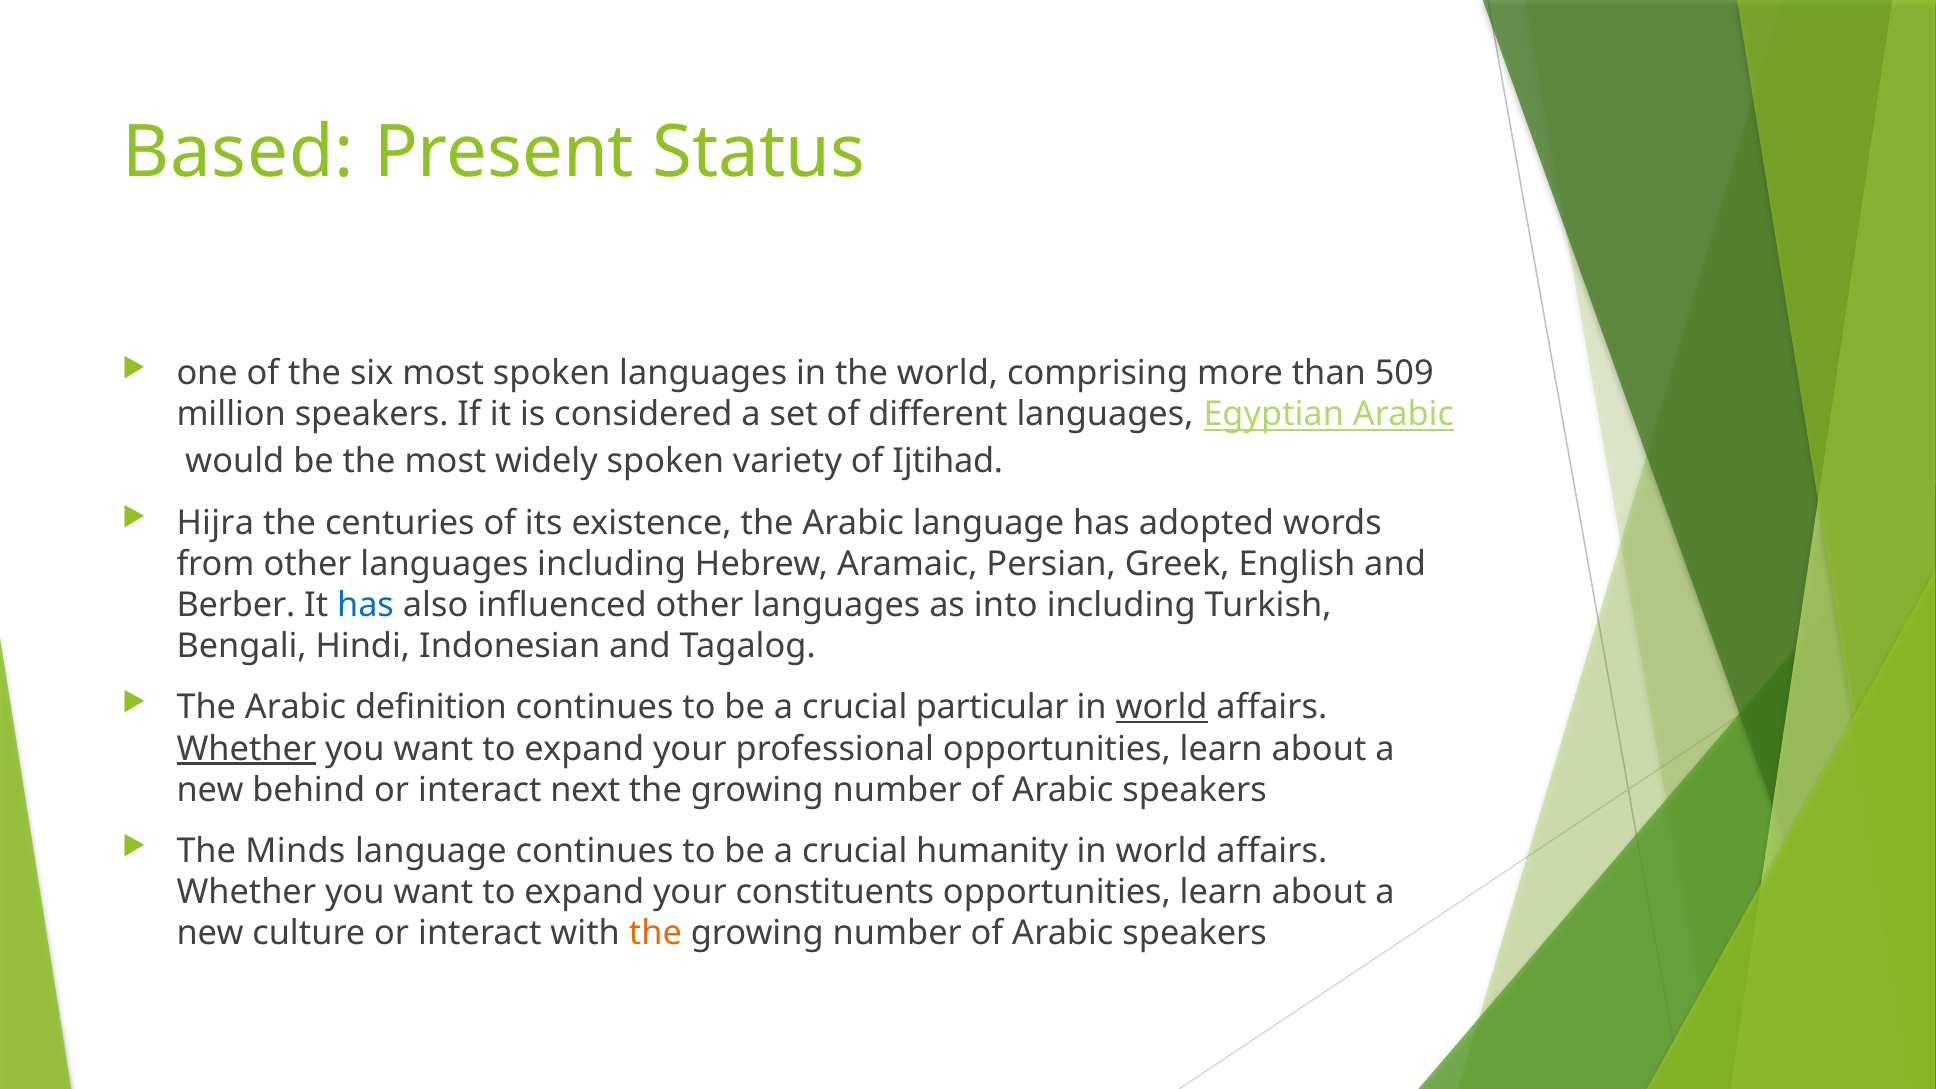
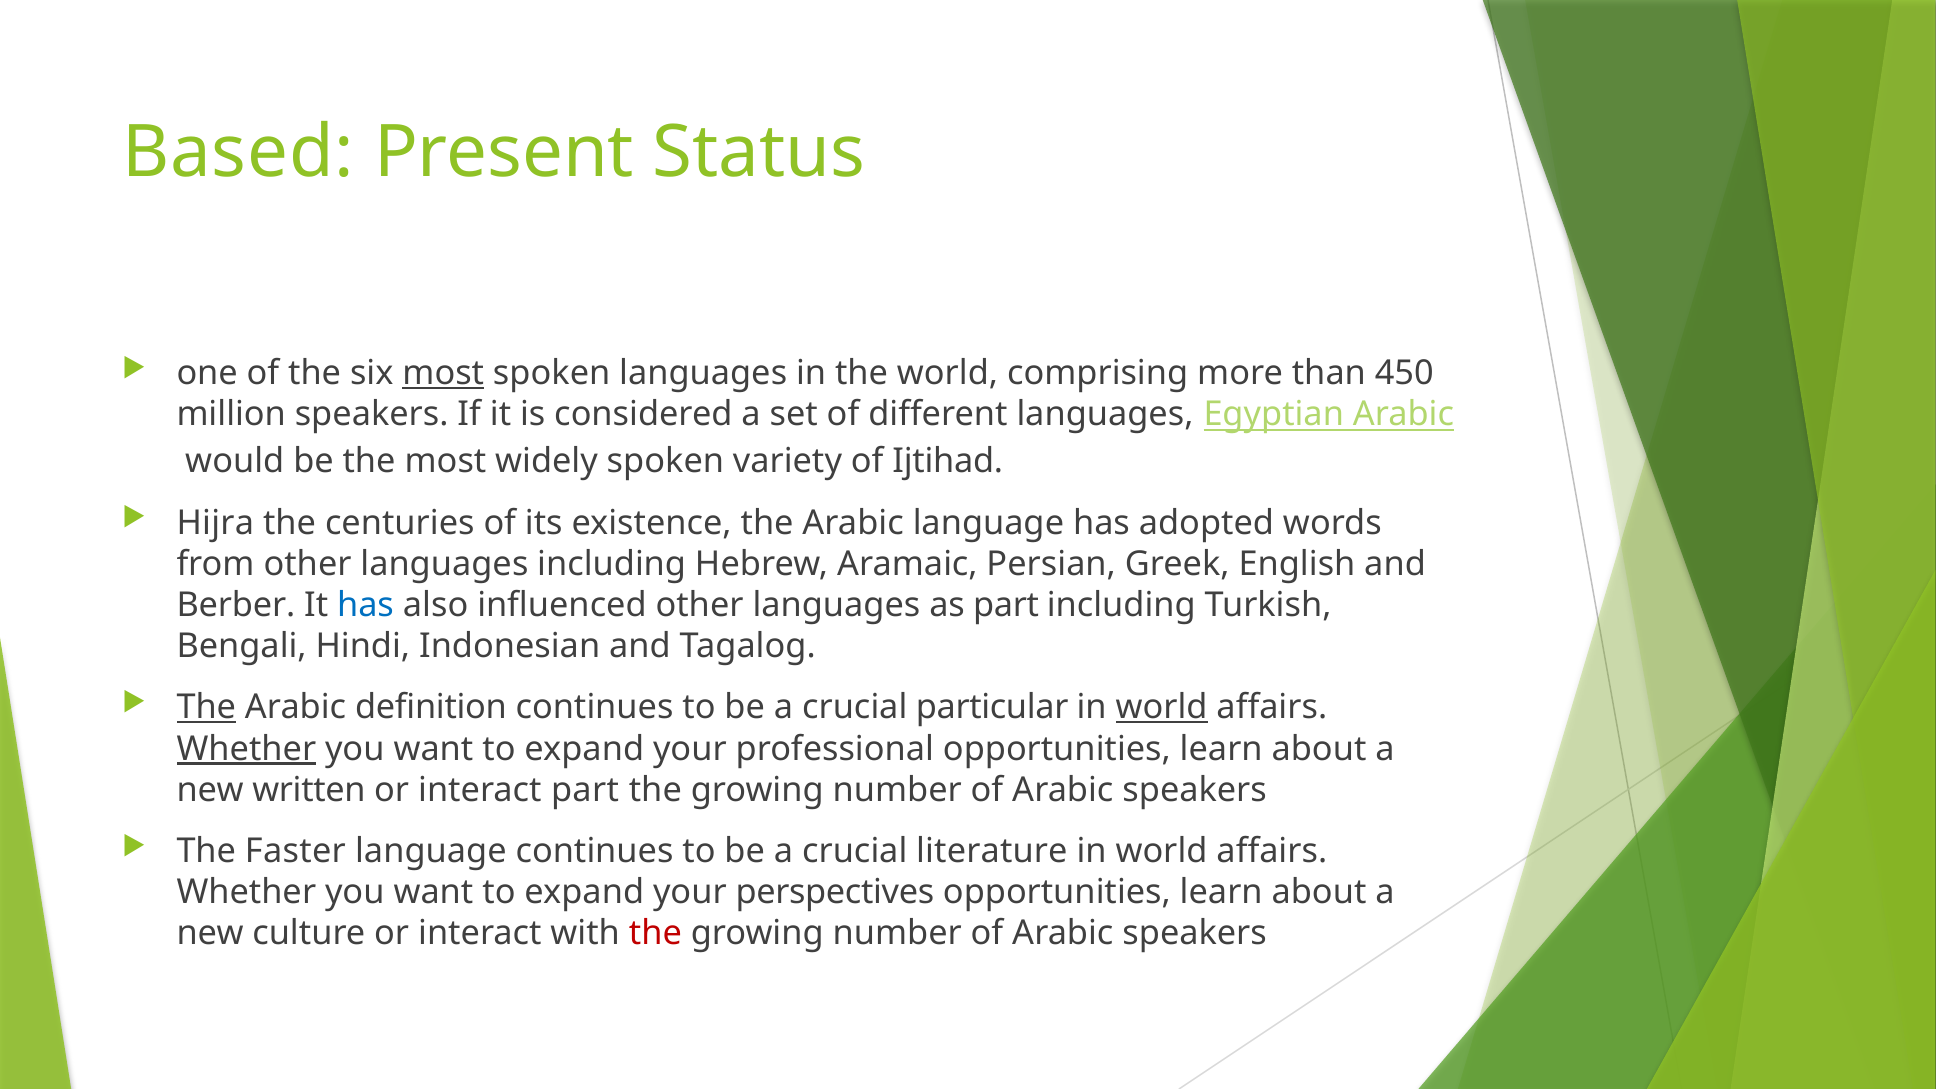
most underline: none -> present (443, 373)
509: 509 -> 450 (1404, 373)
as into: into -> part (1006, 605)
The underline: none -> present (206, 708)
behind: behind -> written (309, 790)
interact next: next -> part (585, 790)
Minds: Minds -> Faster (295, 851)
humanity: humanity -> literature (992, 851)
constituents: constituents -> perspectives (835, 892)
the colour: orange -> red (655, 934)
